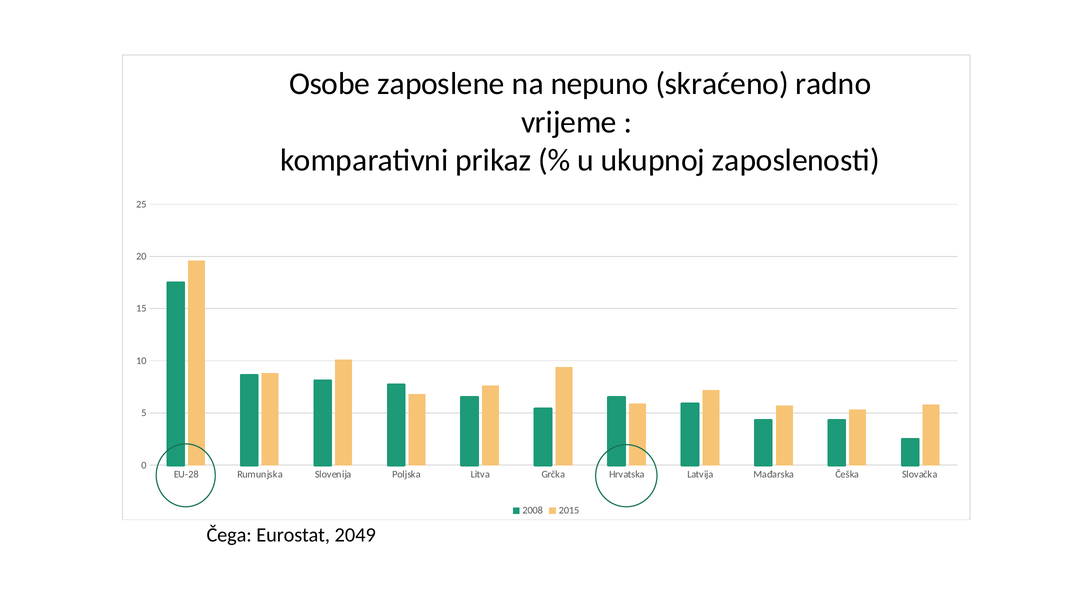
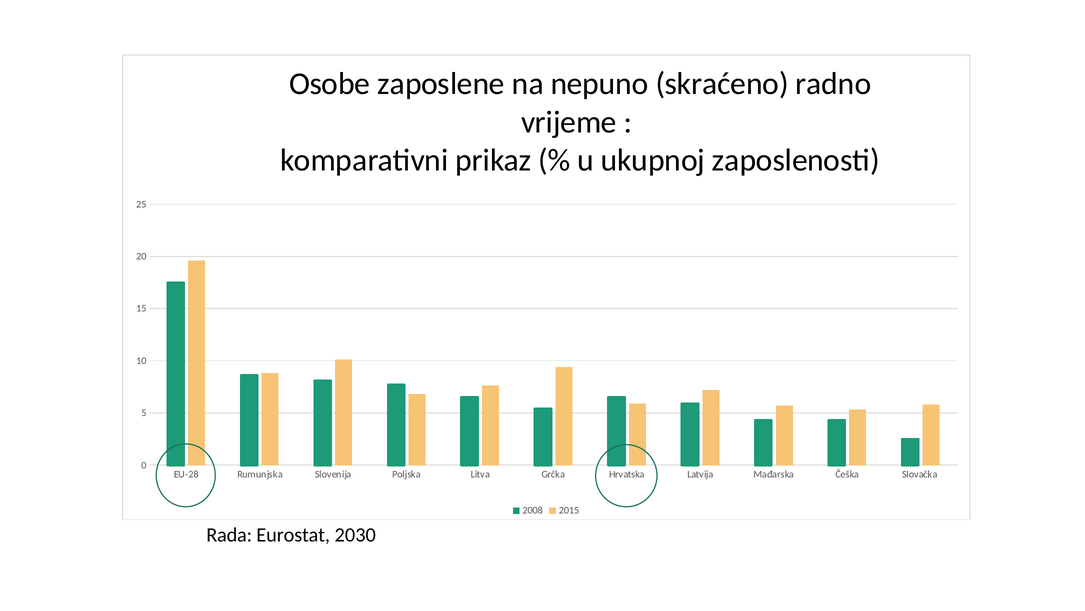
Čega: Čega -> Rada (229, 535)
2049: 2049 -> 2030 (355, 535)
